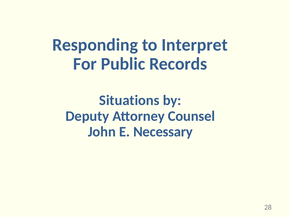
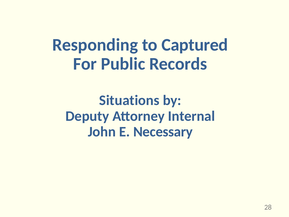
Interpret: Interpret -> Captured (195, 45)
Counsel: Counsel -> Internal (191, 116)
